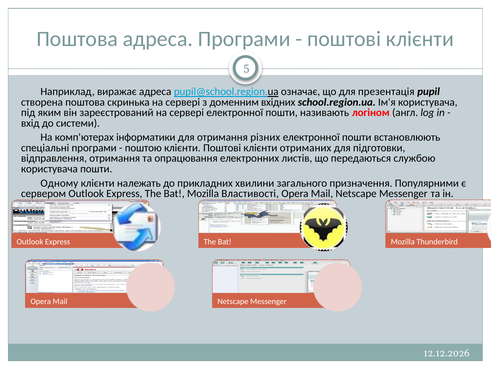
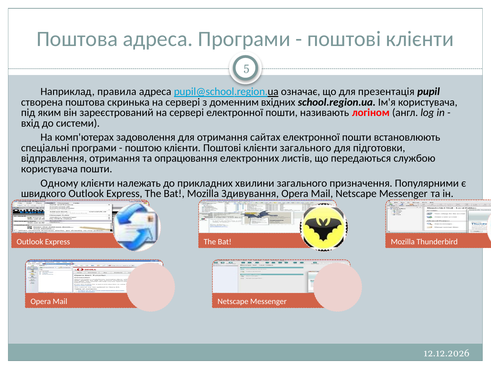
виражає: виражає -> правила (117, 91)
інформатики: інформатики -> задоволення (146, 137)
різних: різних -> сайтах (265, 137)
клієнти отриманих: отриманих -> загального (306, 148)
сервером: сервером -> швидкого (44, 193)
Властивості: Властивості -> Здивування (250, 193)
